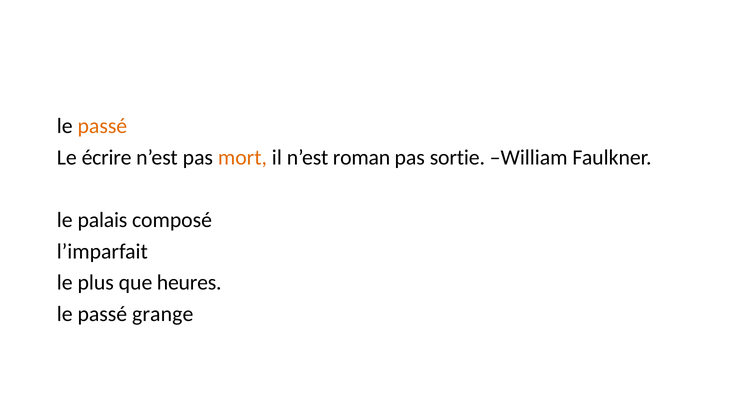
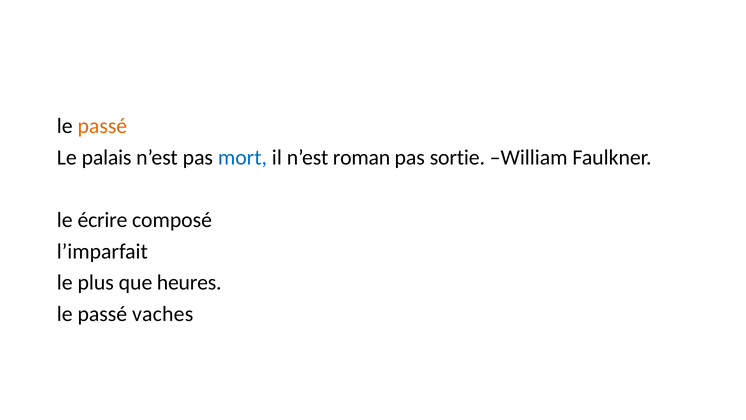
écrire: écrire -> palais (107, 157)
mort colour: orange -> blue (242, 157)
palais: palais -> écrire (102, 220)
grange: grange -> vaches (163, 314)
